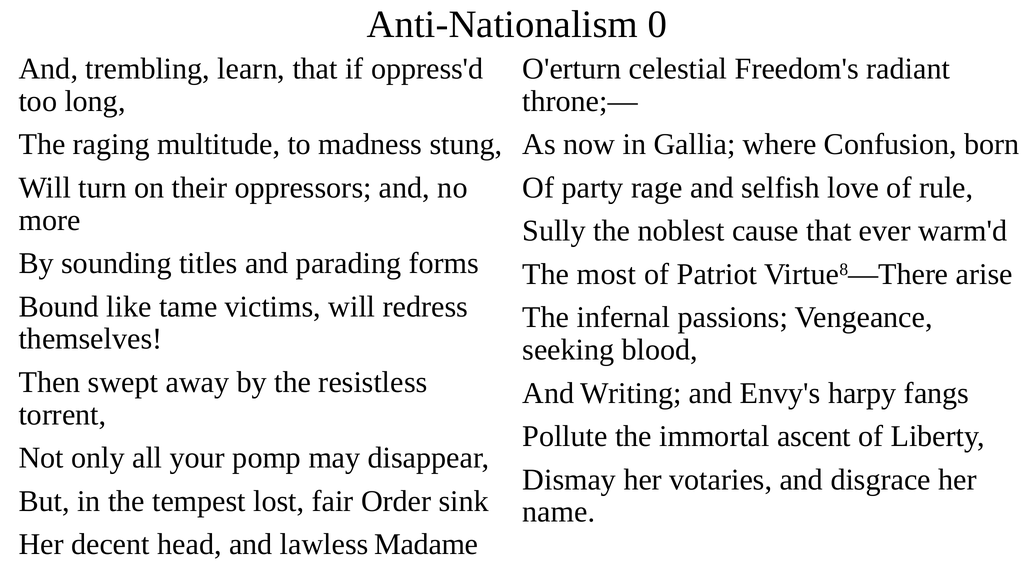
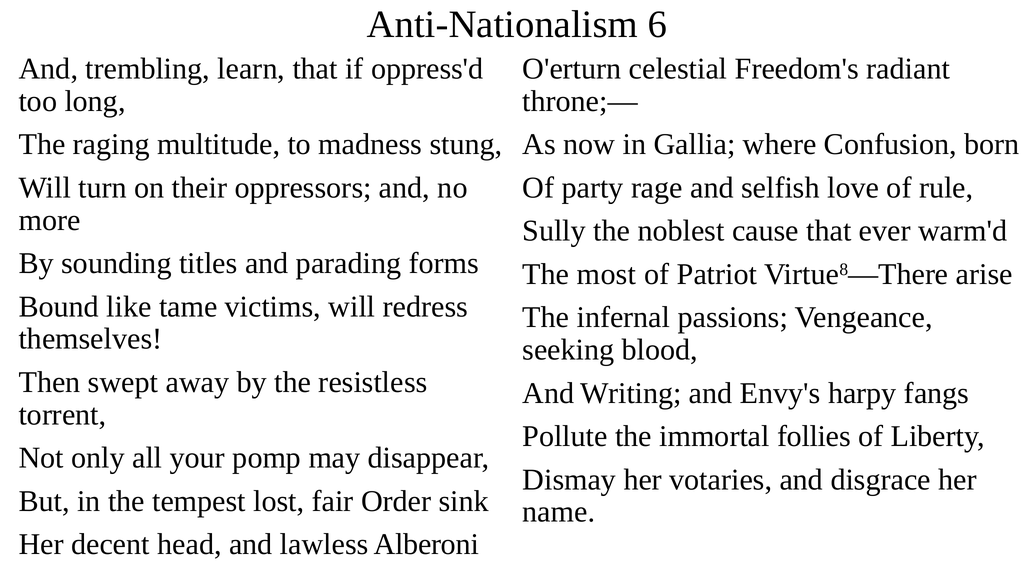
0: 0 -> 6 (657, 25)
ascent: ascent -> follies (814, 437)
Madame: Madame -> Alberoni (426, 545)
